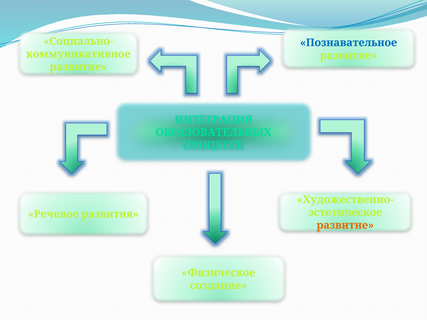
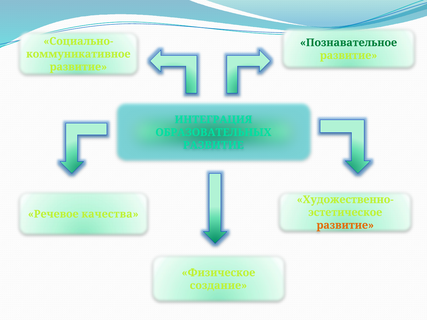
Познавательное colour: blue -> green (349, 43)
ПРОЦЕССЕ: ПРОЦЕССЕ -> РАЗВИТИЕ (213, 145)
развития: развития -> качества (110, 214)
